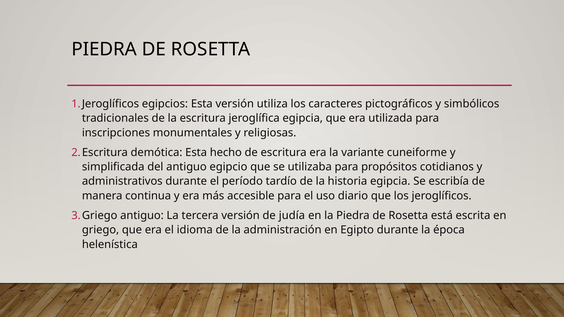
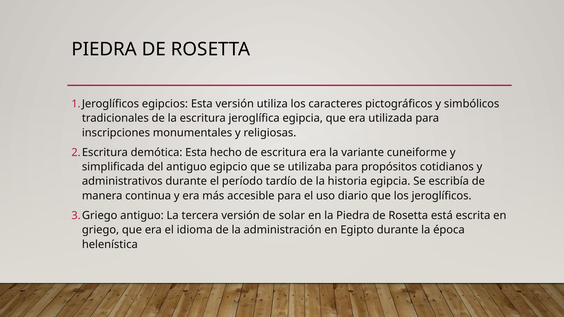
judía: judía -> solar (292, 216)
